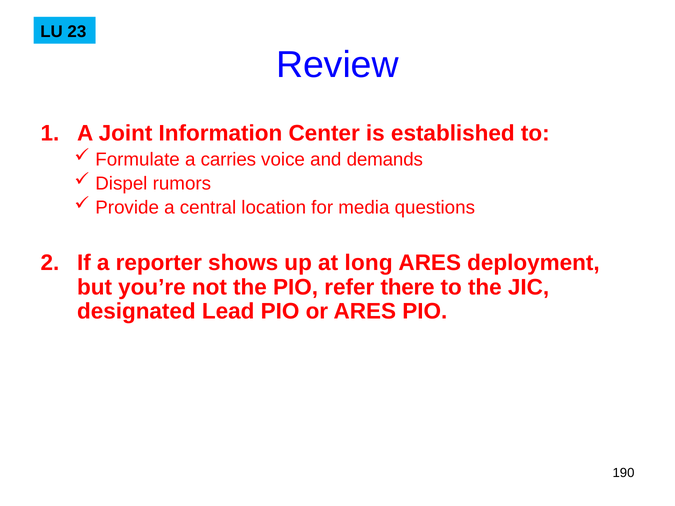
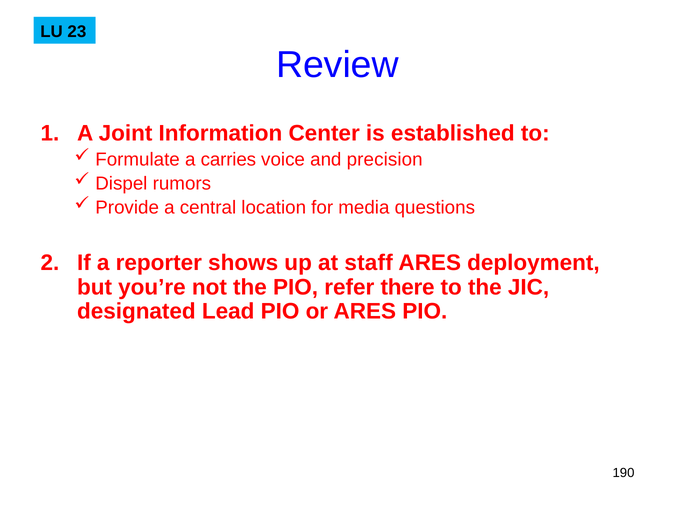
demands: demands -> precision (385, 160)
long: long -> staff (369, 263)
